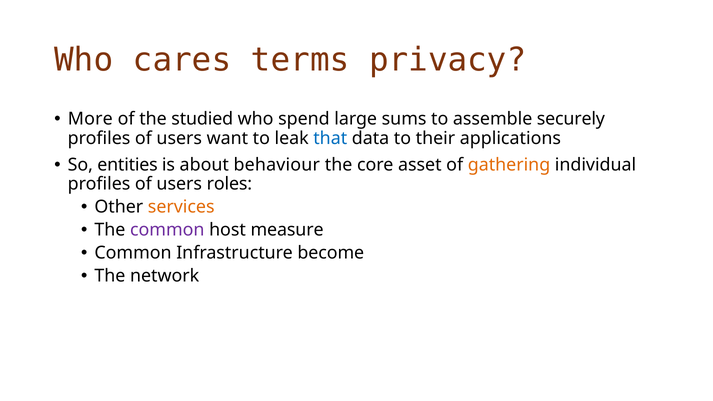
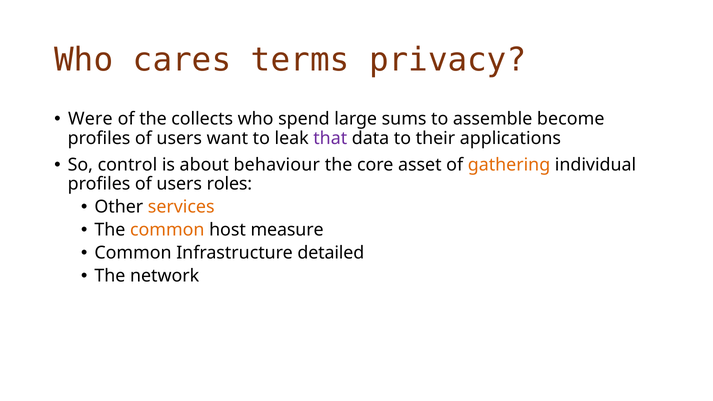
More: More -> Were (90, 119)
studied: studied -> collects (202, 119)
securely: securely -> become (571, 119)
that colour: blue -> purple (330, 138)
entities: entities -> control (127, 165)
common colour: purple -> orange (167, 230)
become: become -> detailed (331, 253)
